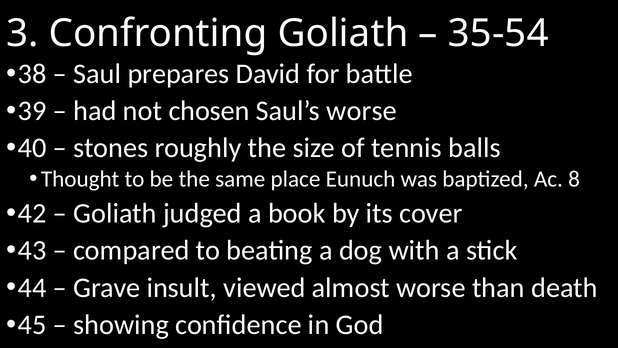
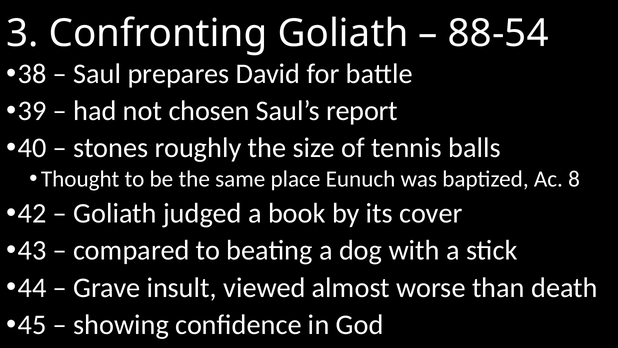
35-54: 35-54 -> 88-54 (498, 33)
Saul’s worse: worse -> report (362, 111)
